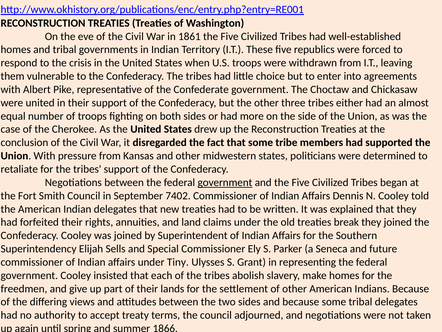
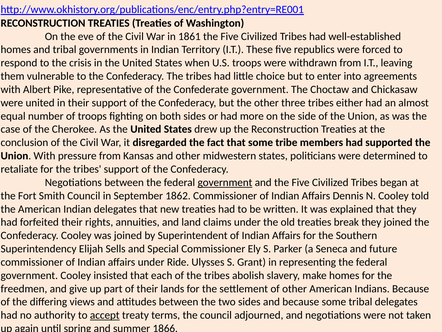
7402: 7402 -> 1862 (178, 195)
Tiny: Tiny -> Ride (178, 262)
accept underline: none -> present (105, 315)
